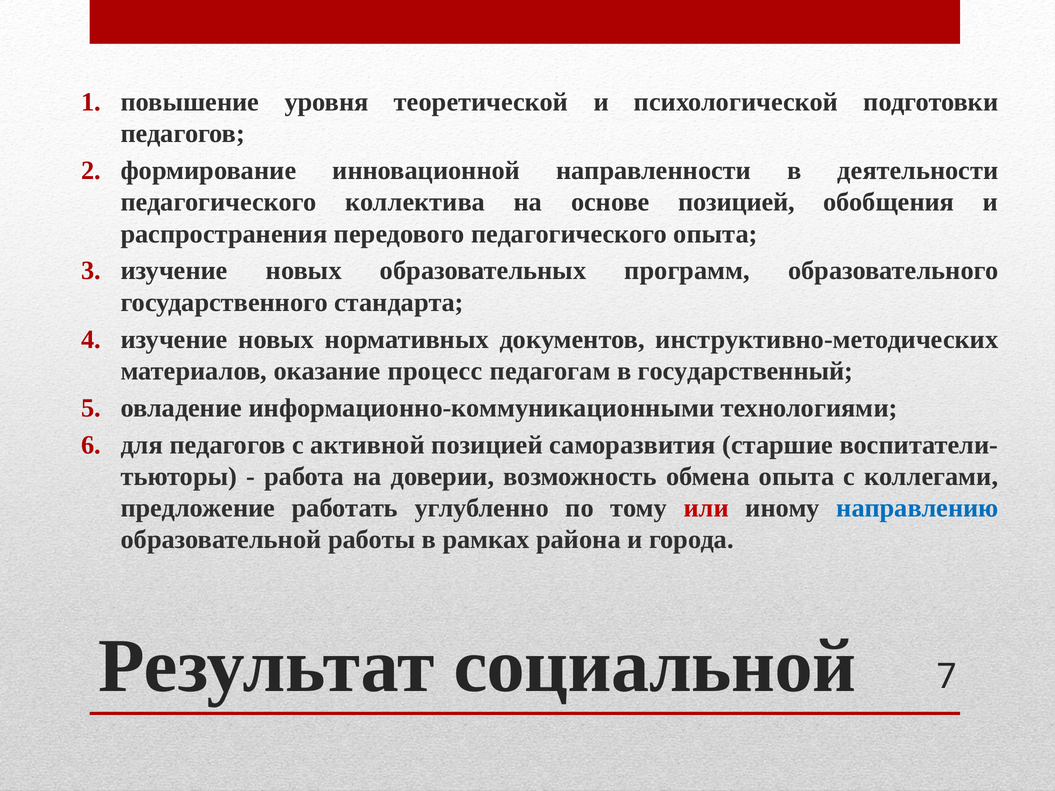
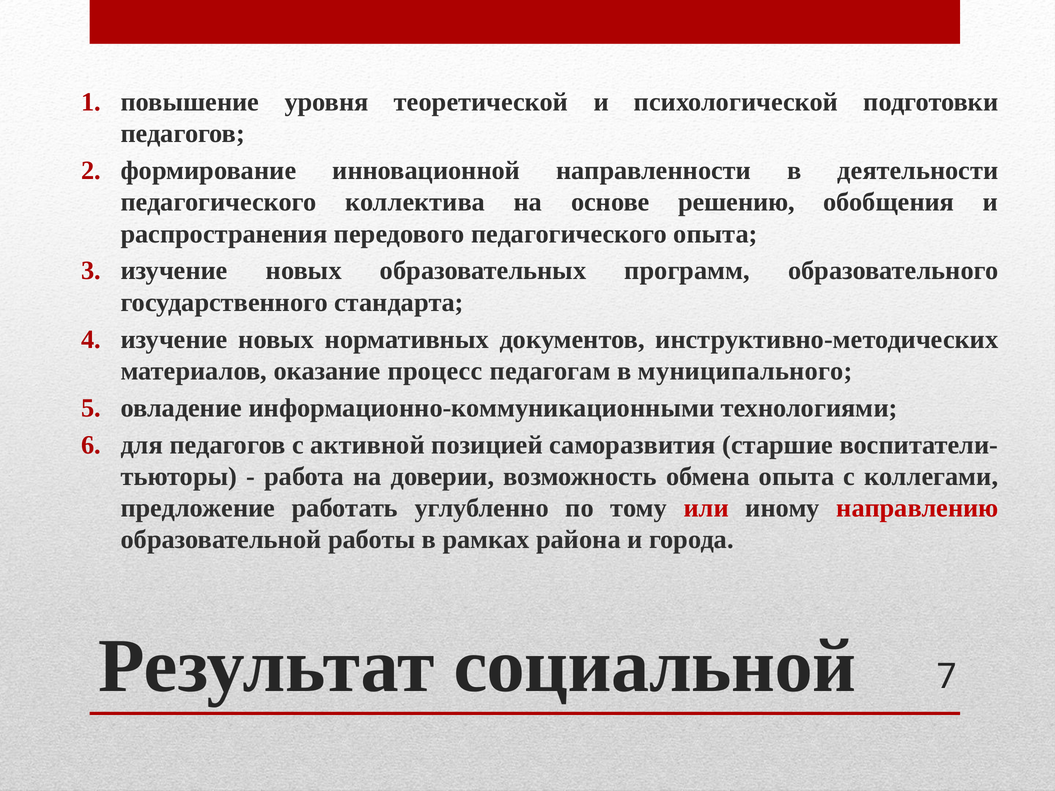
основе позицией: позицией -> решению (737, 202)
государственный: государственный -> муниципального (745, 371)
направлению colour: blue -> red (917, 508)
